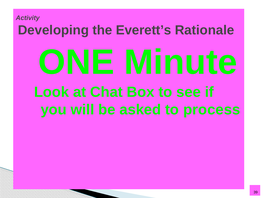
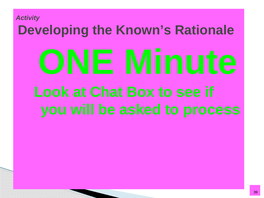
Everett’s: Everett’s -> Known’s (144, 30)
